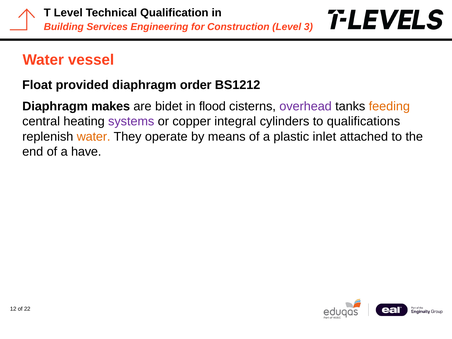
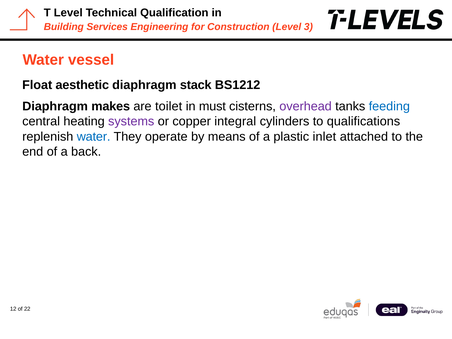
provided: provided -> aesthetic (82, 85)
order: order -> stack (196, 85)
bidet: bidet -> toilet (169, 106)
flood: flood -> must (212, 106)
feeding colour: orange -> blue (389, 106)
water colour: orange -> blue (94, 137)
have: have -> back (86, 152)
